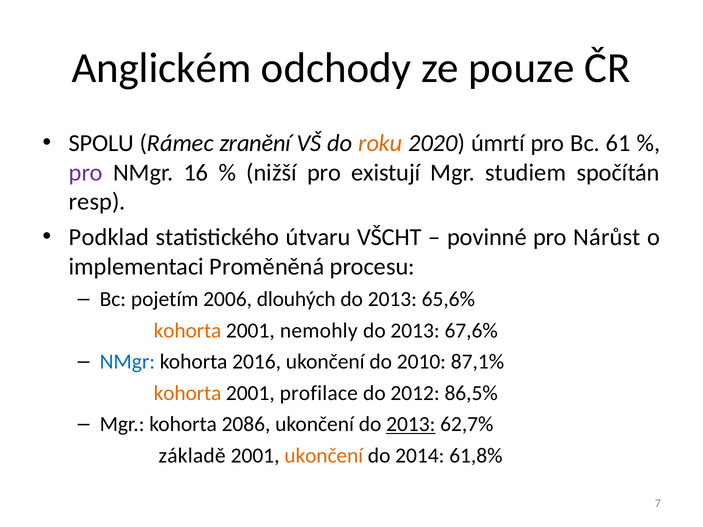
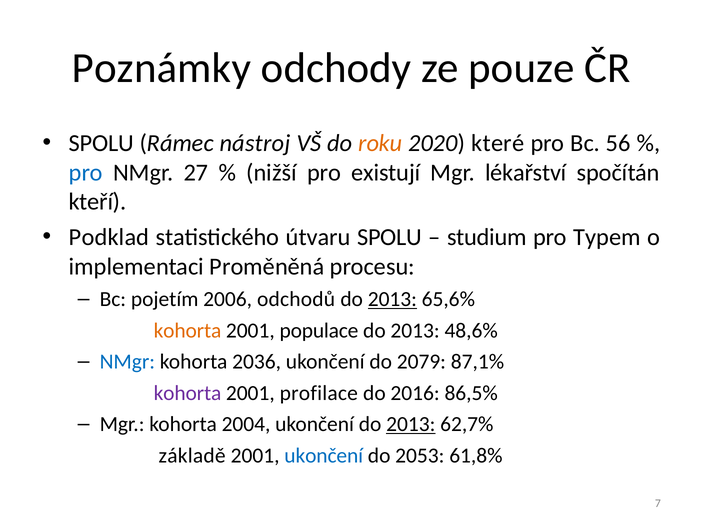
Anglickém: Anglickém -> Poznámky (161, 68)
zranění: zranění -> nástroj (255, 143)
úmrtí: úmrtí -> které (498, 143)
61: 61 -> 56 (618, 143)
pro colour: purple -> blue (86, 173)
16: 16 -> 27 (196, 173)
studiem: studiem -> lékařství (526, 173)
resp: resp -> kteří (97, 202)
útvaru VŠCHT: VŠCHT -> SPOLU (390, 237)
povinné: povinné -> studium (487, 237)
Nárůst: Nárůst -> Typem (607, 237)
dlouhých: dlouhých -> odchodů (296, 299)
2013 underline: none -> present (392, 299)
nemohly: nemohly -> populace (319, 331)
67,6%: 67,6% -> 48,6% (471, 331)
2016: 2016 -> 2036 (257, 362)
2010: 2010 -> 2079 (421, 362)
kohorta colour: orange -> purple (187, 393)
2012: 2012 -> 2016 (415, 393)
2086: 2086 -> 2004 (246, 424)
ukončení colour: orange -> blue (324, 456)
2014: 2014 -> 2053 (420, 456)
